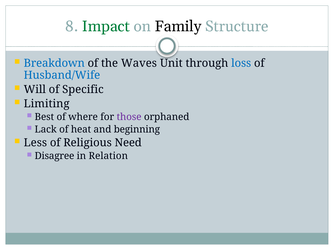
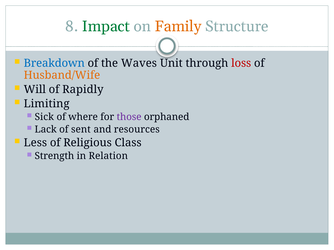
Family colour: black -> orange (178, 26)
loss colour: blue -> red (241, 63)
Husband/Wife colour: blue -> orange (62, 75)
Specific: Specific -> Rapidly (83, 90)
Best: Best -> Sick (44, 117)
heat: heat -> sent (81, 130)
beginning: beginning -> resources (137, 130)
Need: Need -> Class (128, 143)
Disagree: Disagree -> Strength (54, 156)
